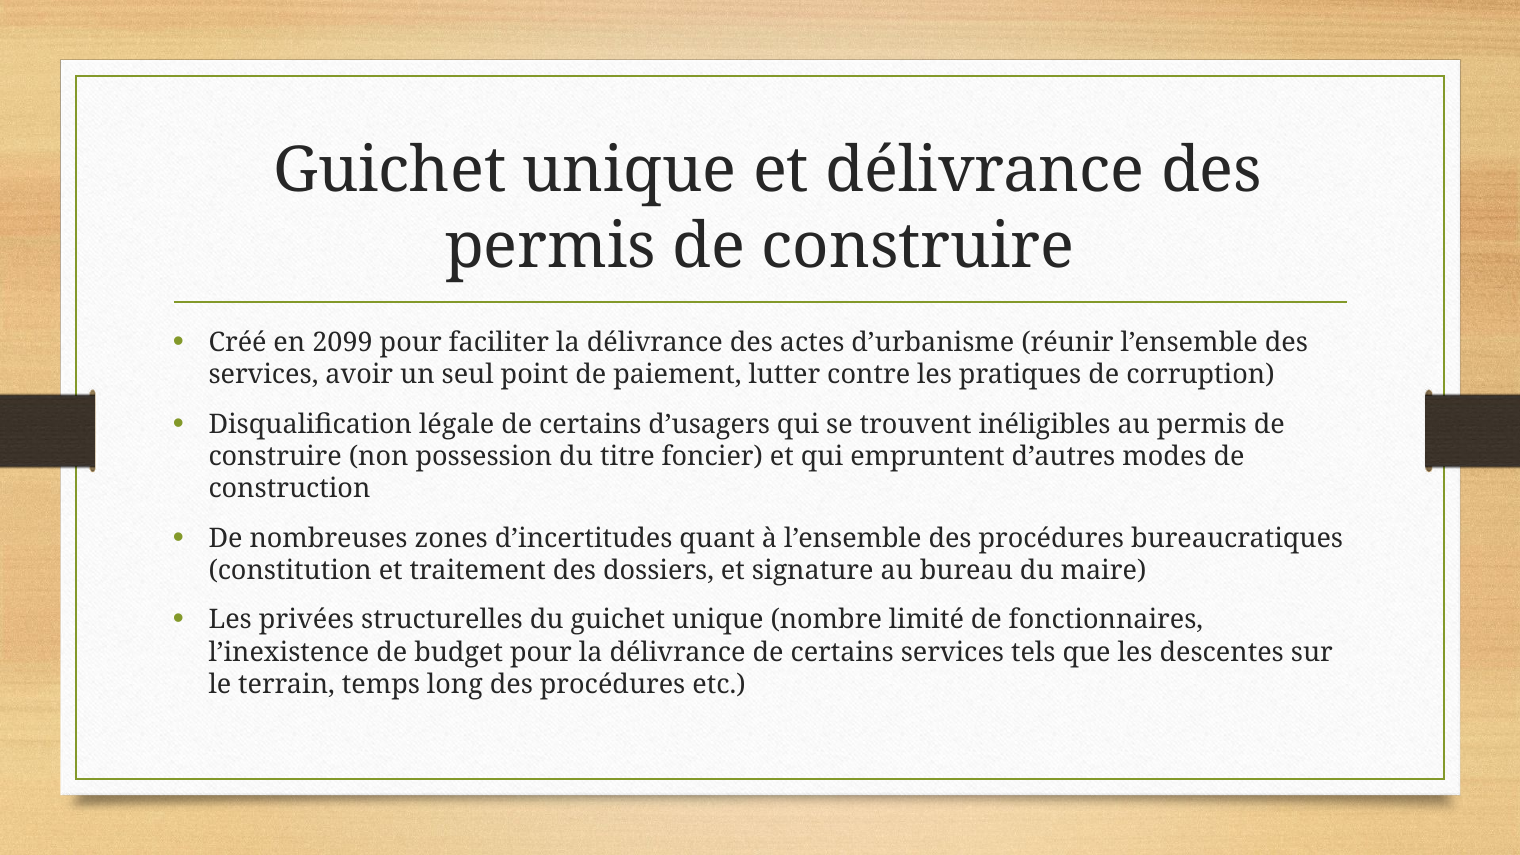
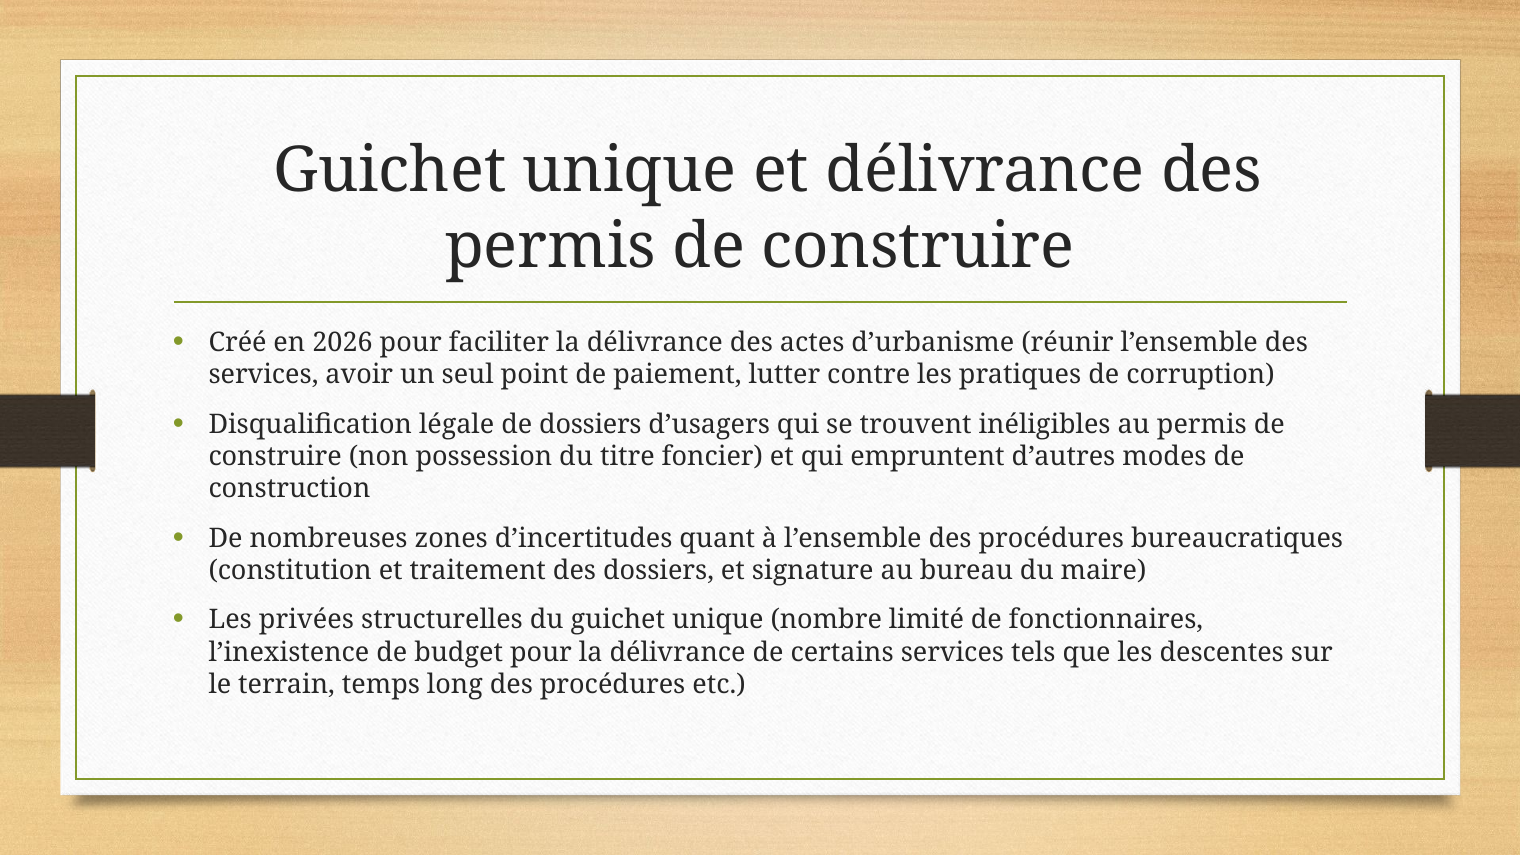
2099: 2099 -> 2026 (343, 343)
légale de certains: certains -> dossiers (590, 424)
